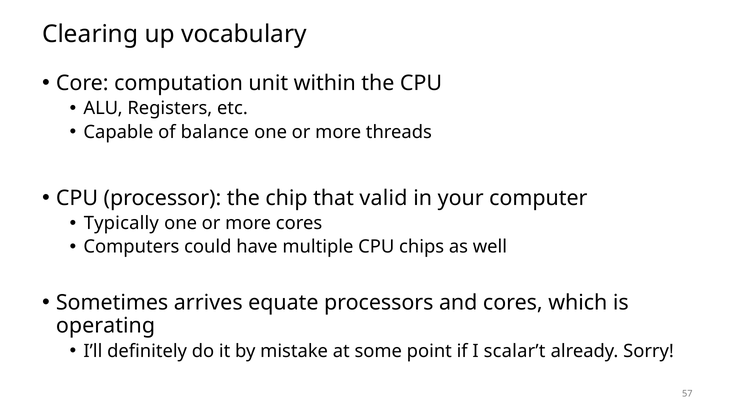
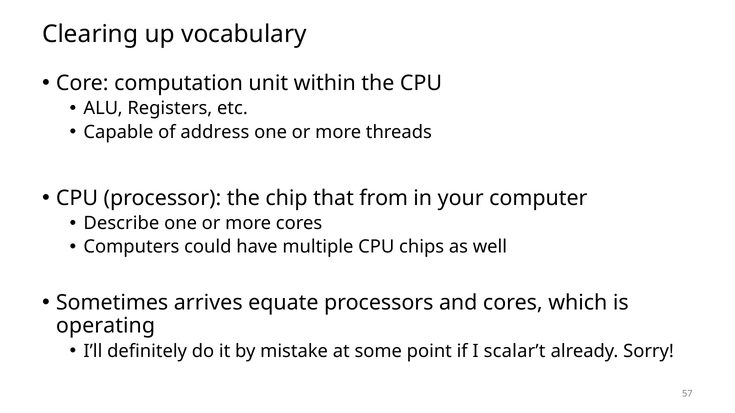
balance: balance -> address (215, 132)
valid: valid -> from (384, 198)
Typically: Typically -> Describe (121, 224)
